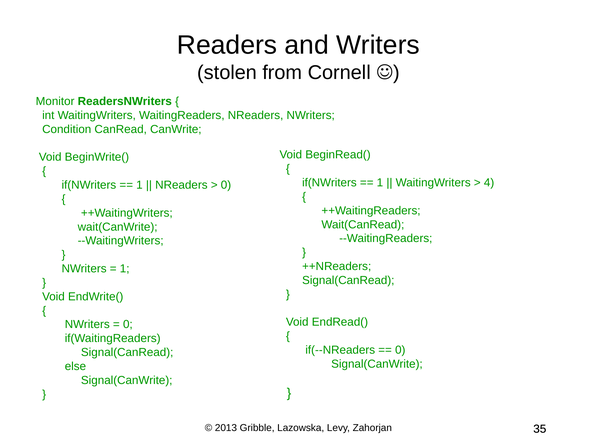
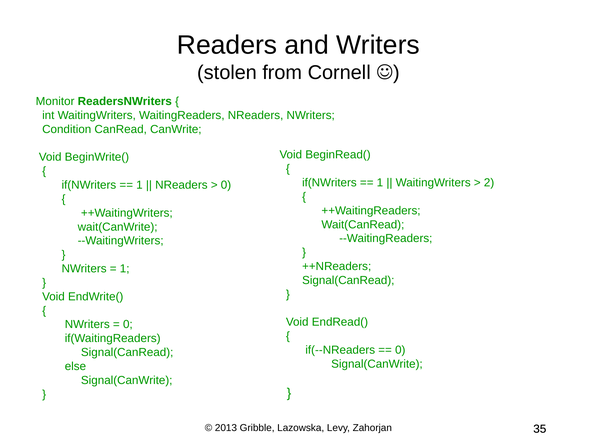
4: 4 -> 2 (489, 183)
